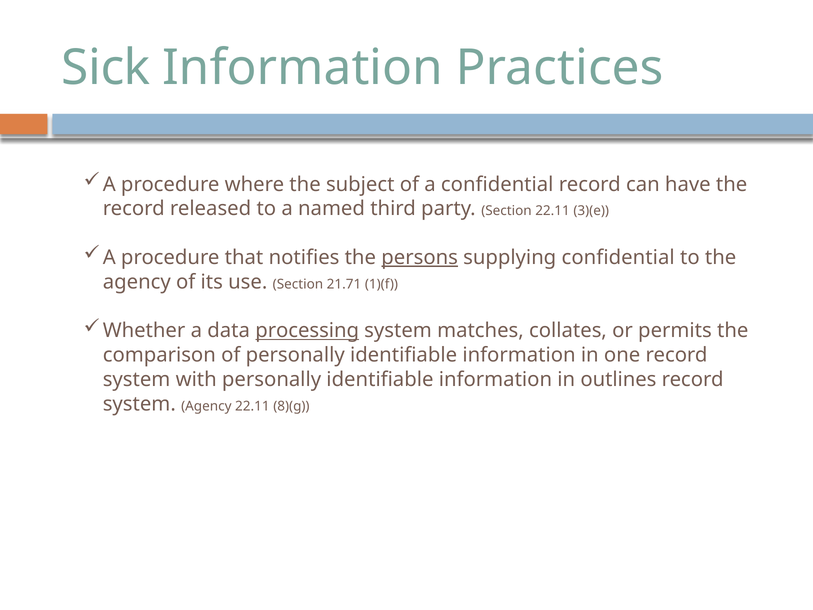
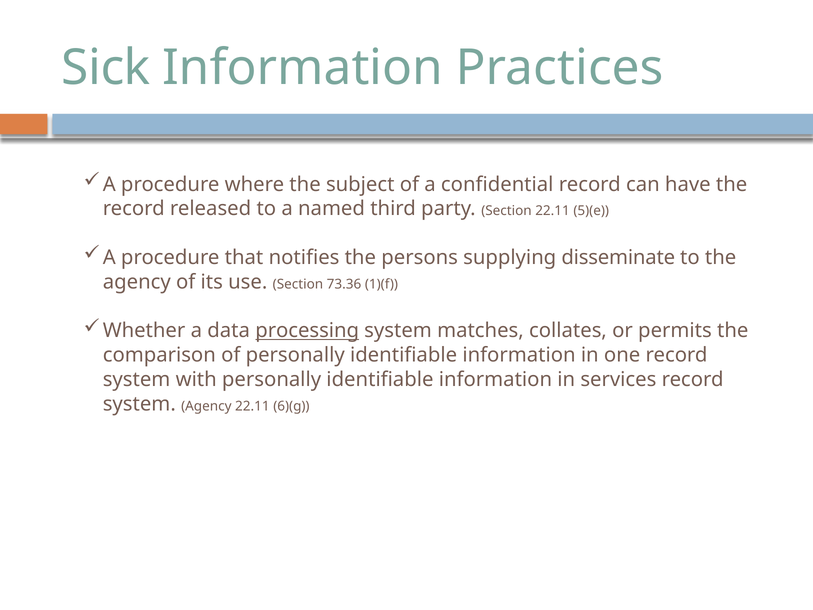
3)(e: 3)(e -> 5)(e (591, 211)
persons underline: present -> none (420, 257)
supplying confidential: confidential -> disseminate (618, 257)
21.71: 21.71 -> 73.36 (344, 284)
outlines: outlines -> services (618, 379)
8)(g: 8)(g -> 6)(g (291, 406)
